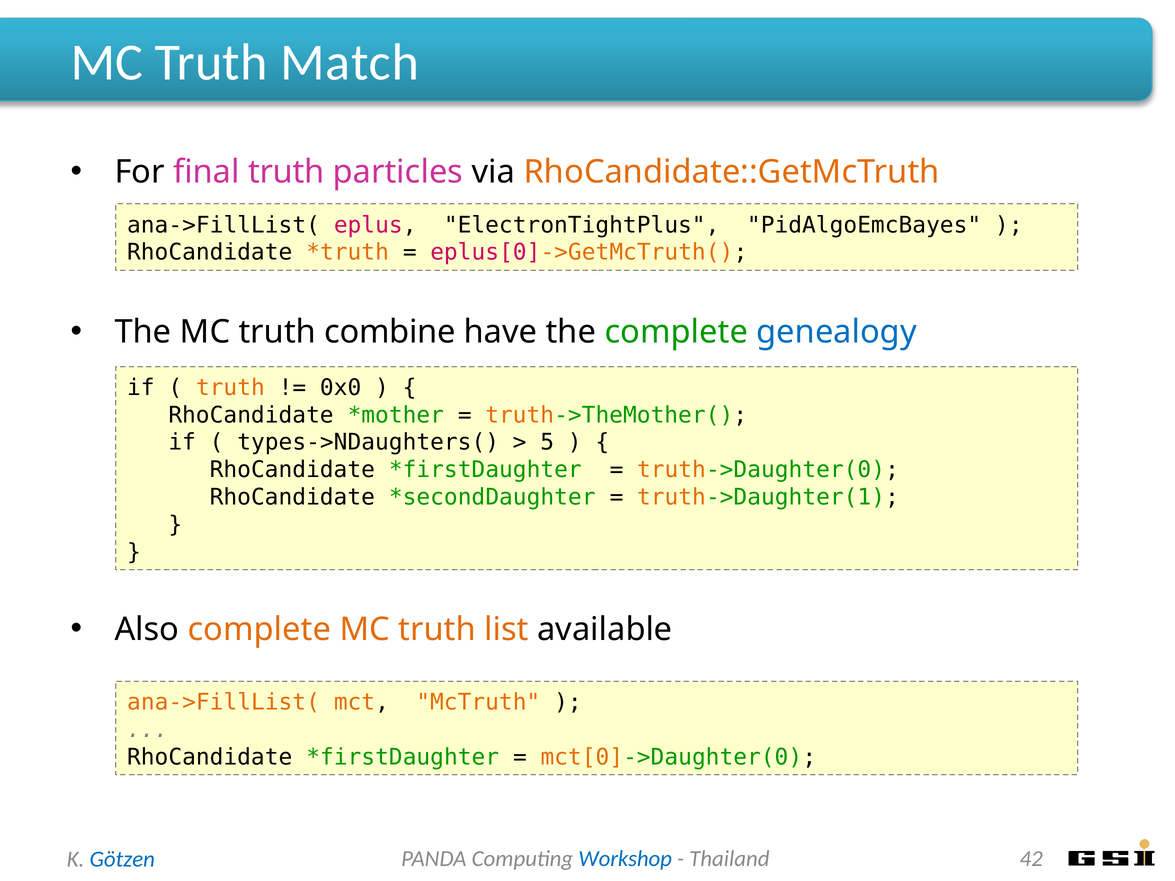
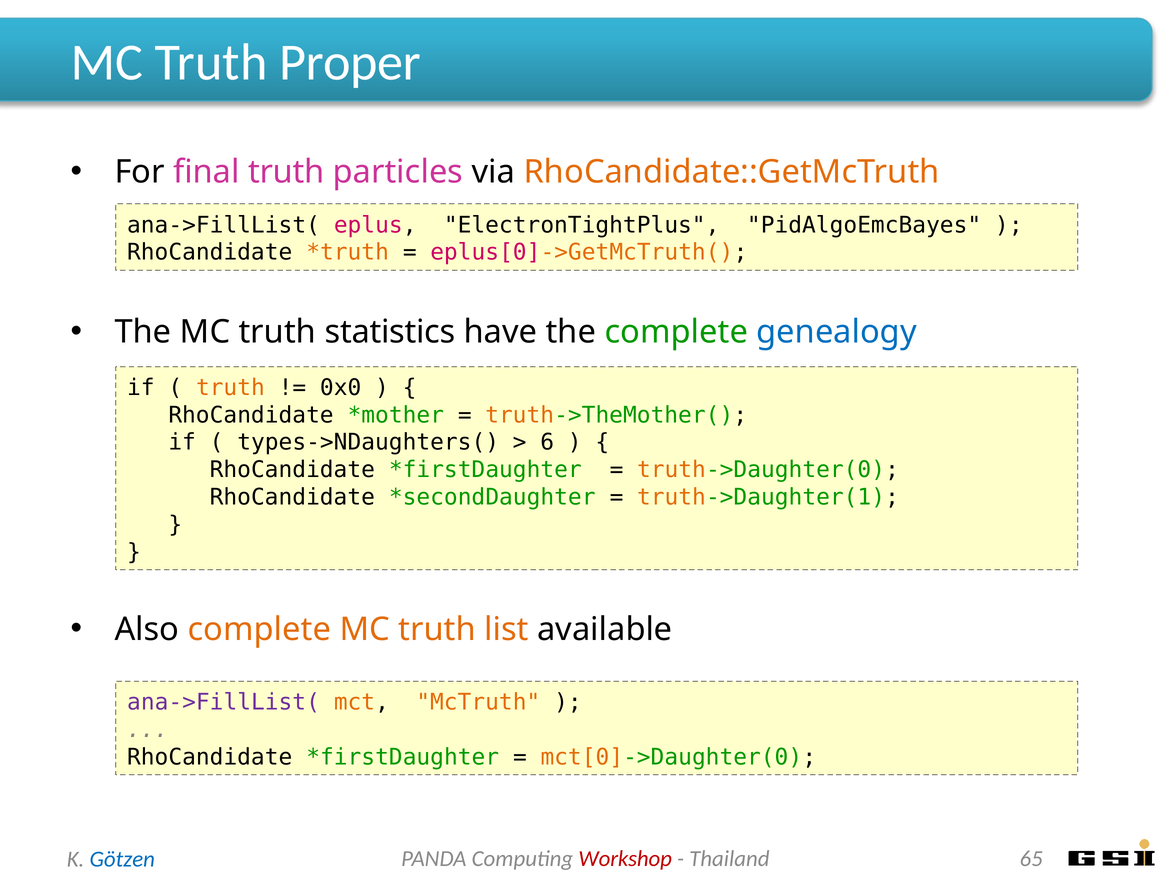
Match: Match -> Proper (350, 62)
combine: combine -> statistics (390, 332)
5: 5 -> 6 (547, 443)
ana->FillList( colour: orange -> purple (224, 702)
Workshop colour: blue -> red (625, 859)
42: 42 -> 65 (1031, 859)
